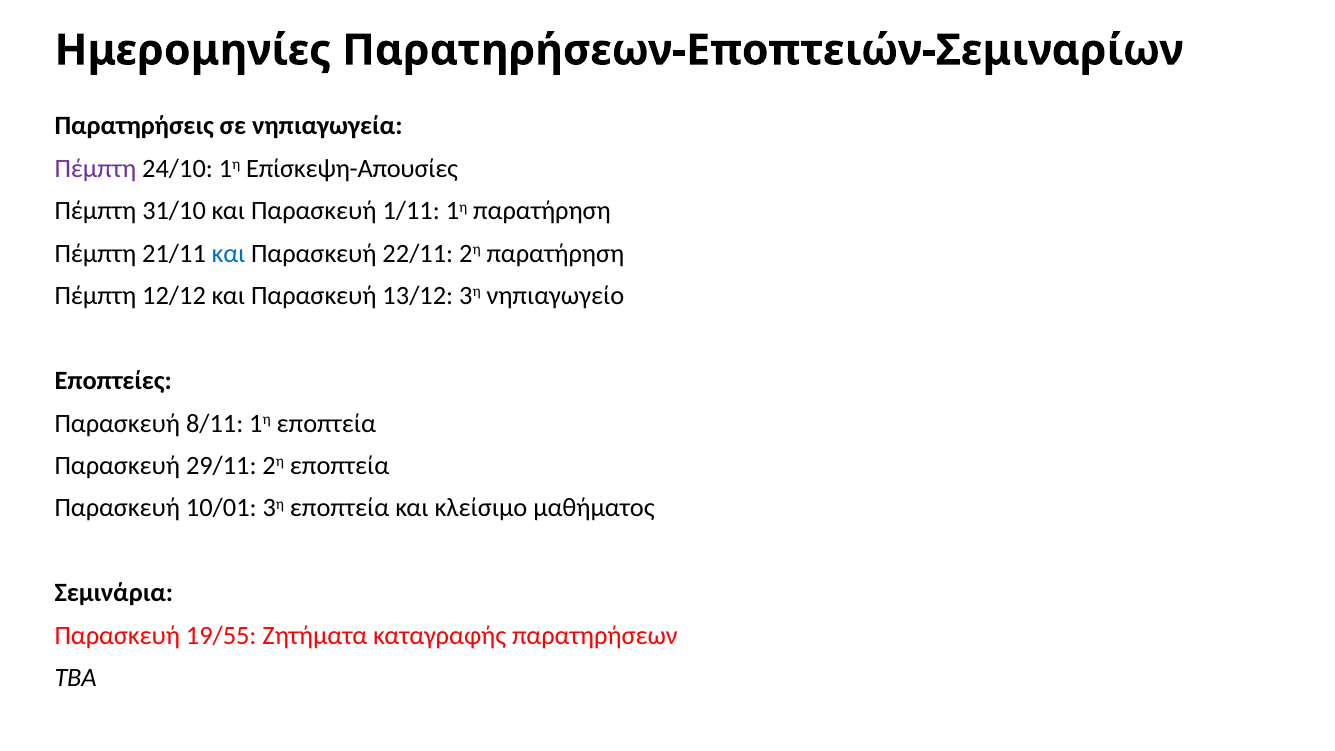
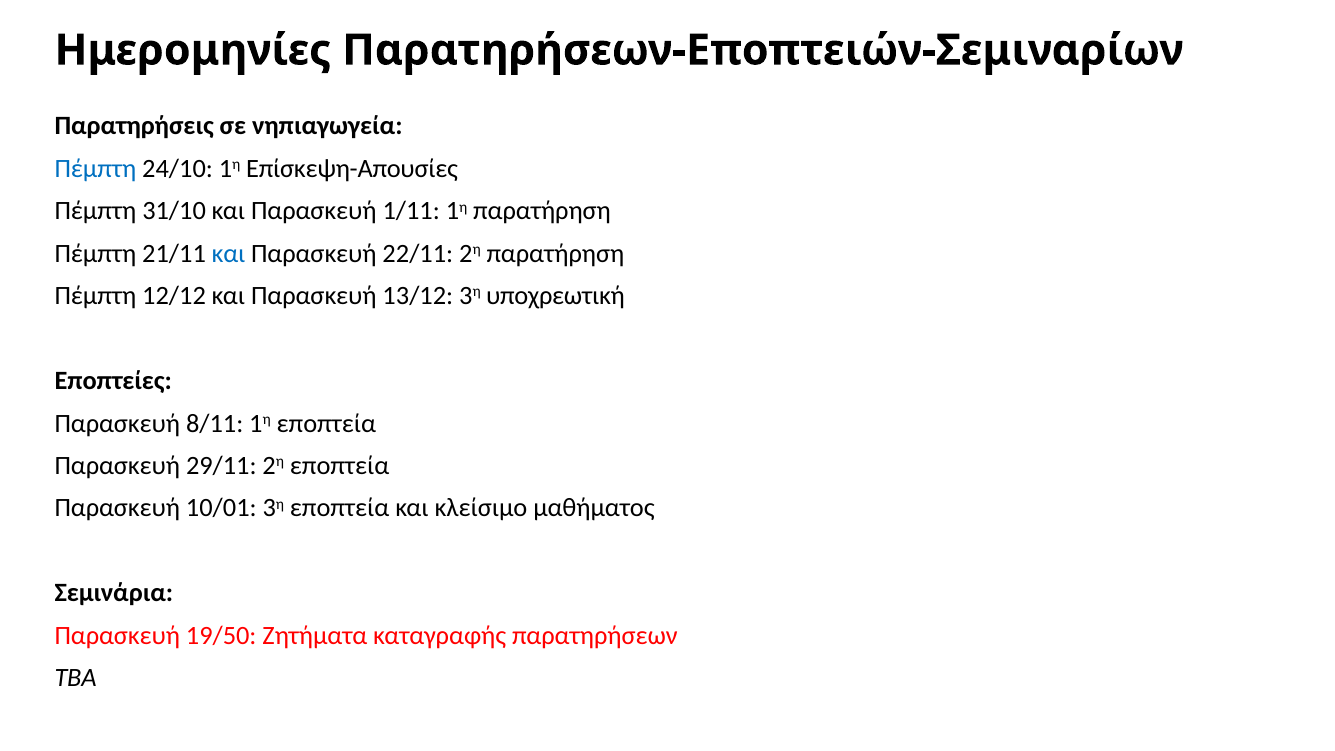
Πέμπτη colour: purple -> blue (95, 169)
νηπιαγωγείο: νηπιαγωγείο -> υποχρεωτική (556, 296)
19/55: 19/55 -> 19/50 (221, 636)
